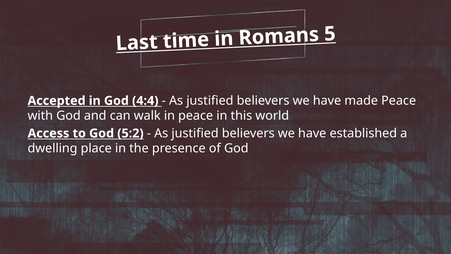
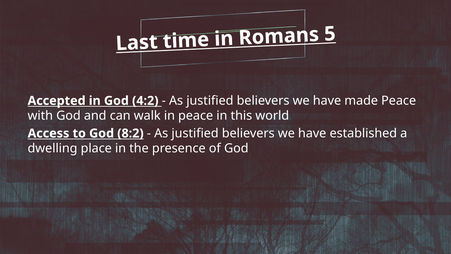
4:4: 4:4 -> 4:2 (145, 101)
5:2: 5:2 -> 8:2 (130, 133)
